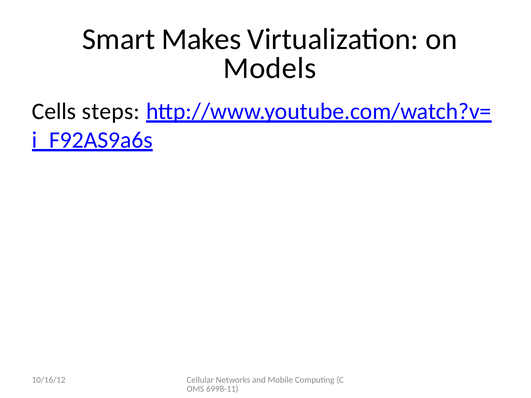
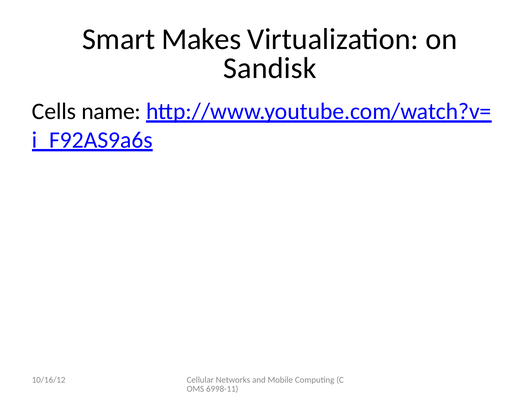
Models: Models -> Sandisk (270, 68)
steps: steps -> name (111, 111)
